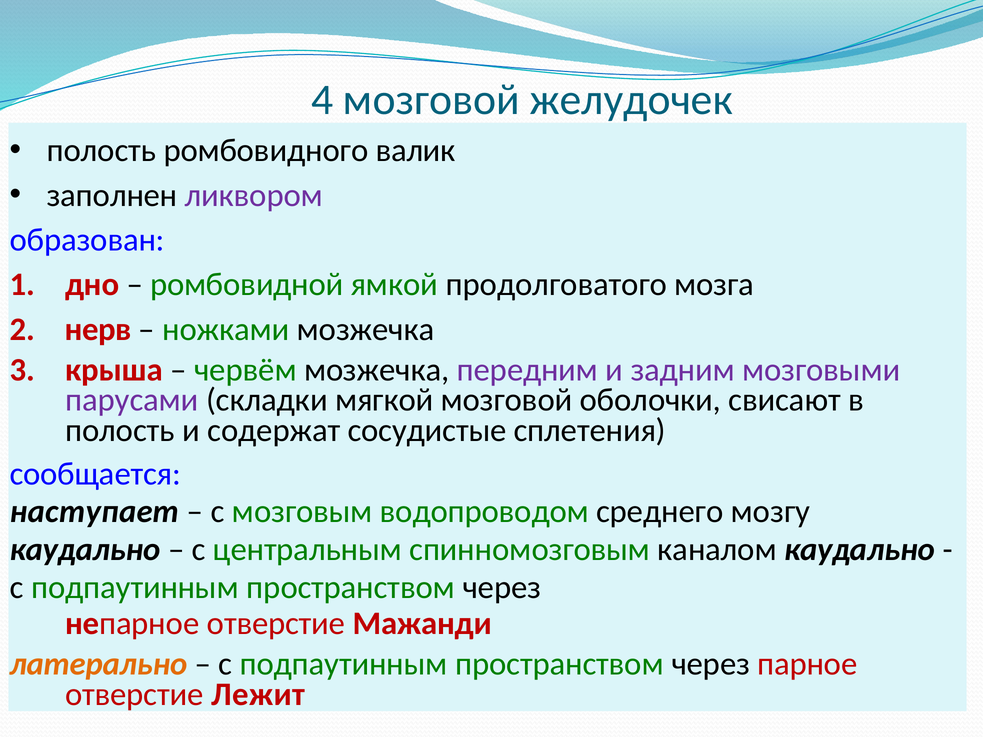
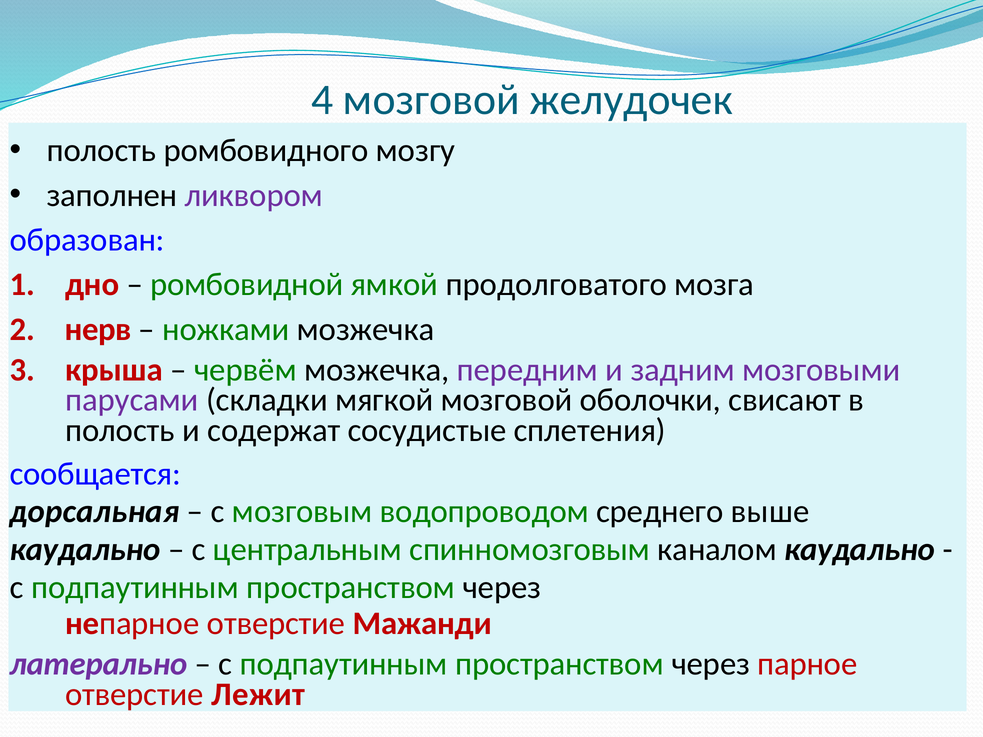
валик: валик -> мозгу (415, 151)
наступает: наступает -> дорсальная (95, 512)
мозгу: мозгу -> выше (770, 512)
латерально colour: orange -> purple (99, 664)
